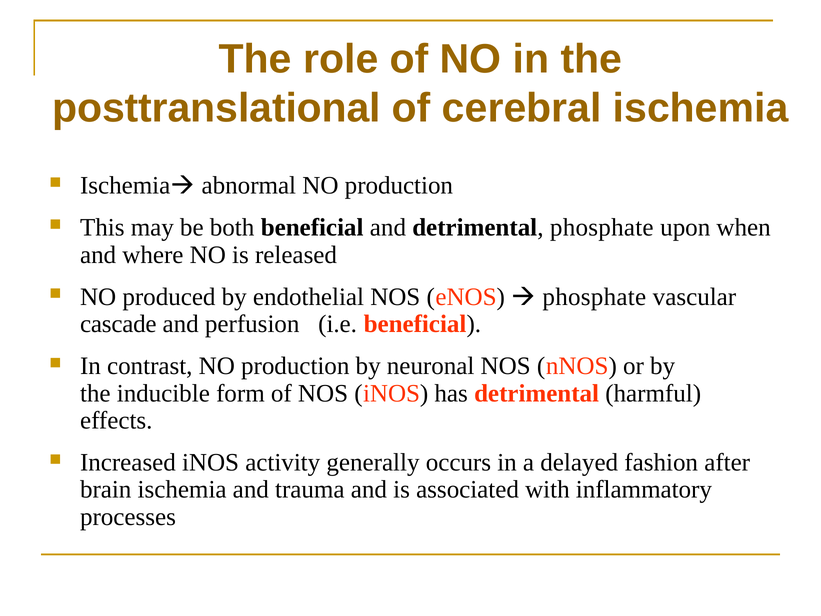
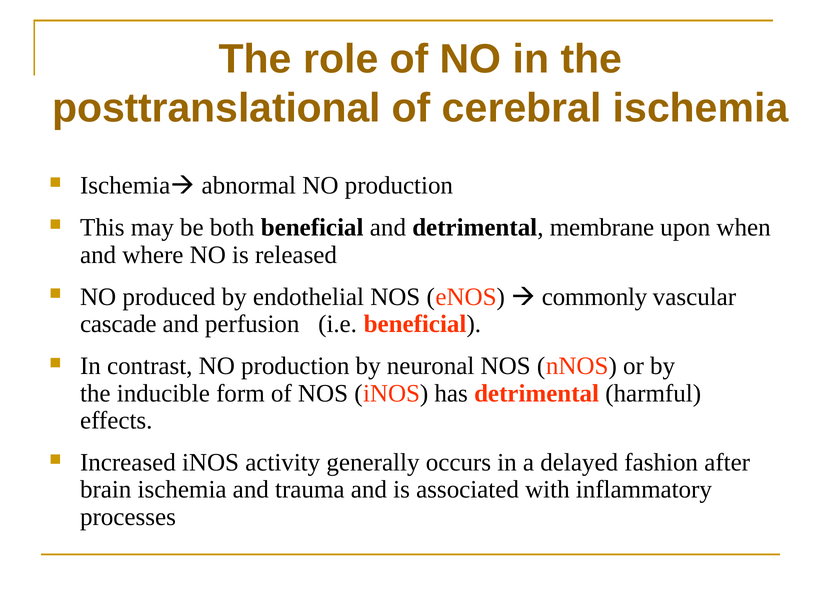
detrimental phosphate: phosphate -> membrane (602, 228)
phosphate: phosphate -> commonly (595, 297)
